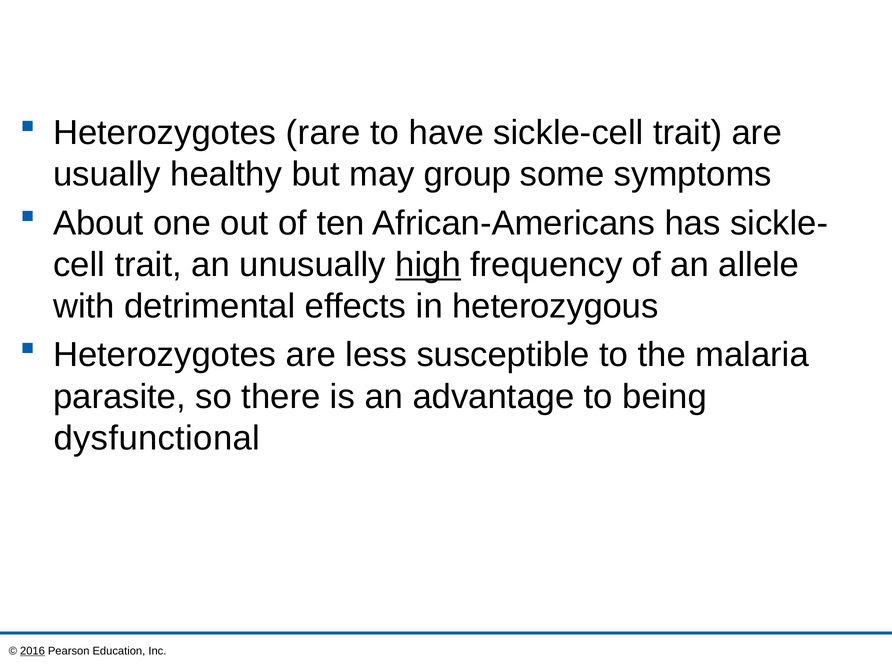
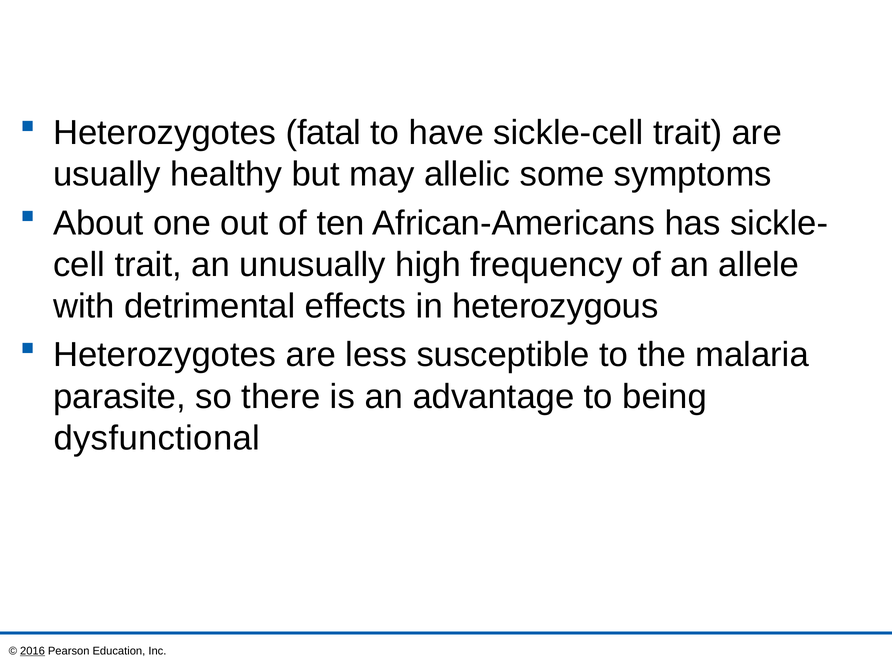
rare: rare -> fatal (324, 133)
group: group -> allelic (467, 175)
high underline: present -> none (428, 265)
